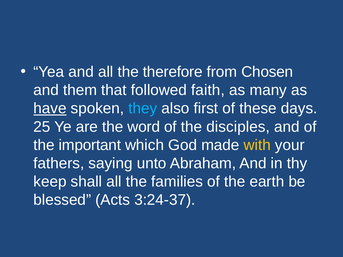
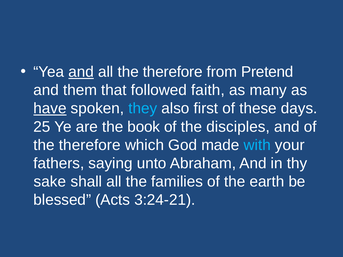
and underline: none -> present (81, 72)
Chosen: Chosen -> Pretend (267, 72)
word: word -> book (144, 127)
important: important -> therefore (90, 145)
with colour: yellow -> light blue (257, 145)
keep: keep -> sake (50, 182)
3:24-37: 3:24-37 -> 3:24-21 (165, 200)
